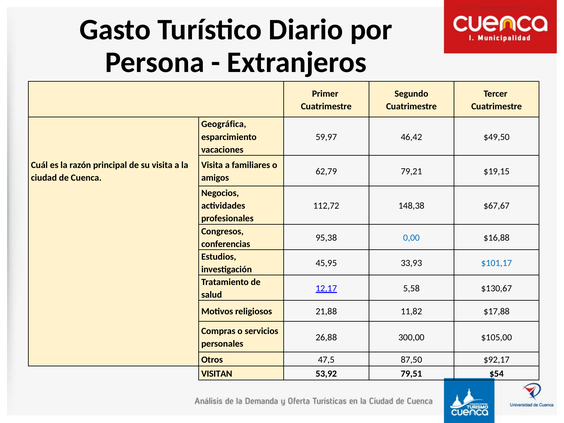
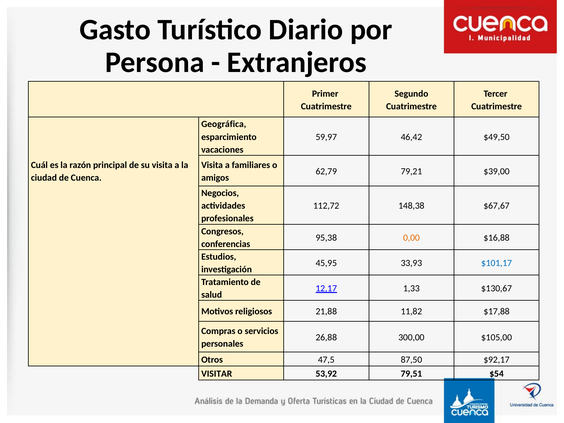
$19,15: $19,15 -> $39,00 (497, 171)
0,00 colour: blue -> orange (411, 238)
5,58: 5,58 -> 1,33 (411, 288)
VISITAN: VISITAN -> VISITAR (217, 374)
